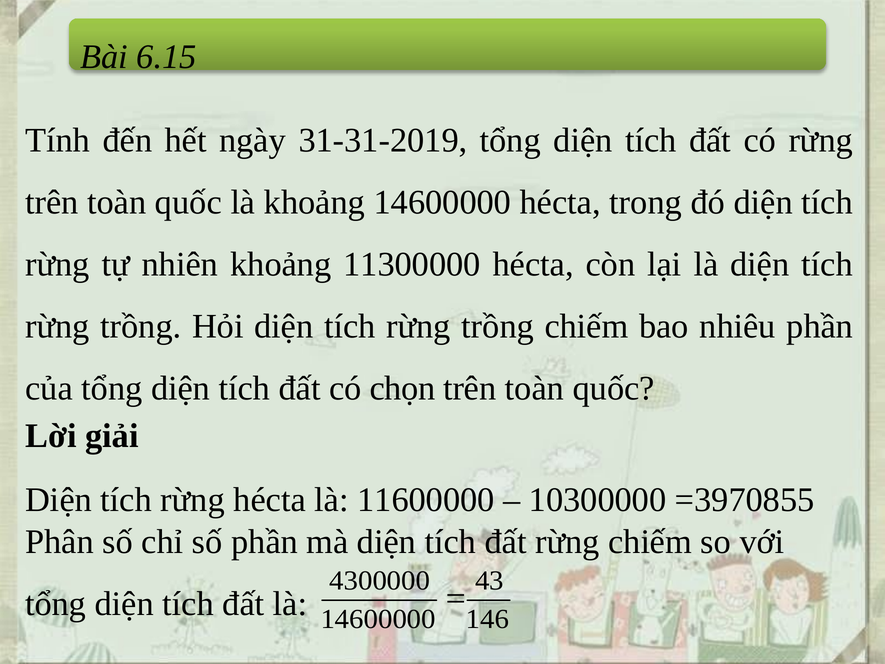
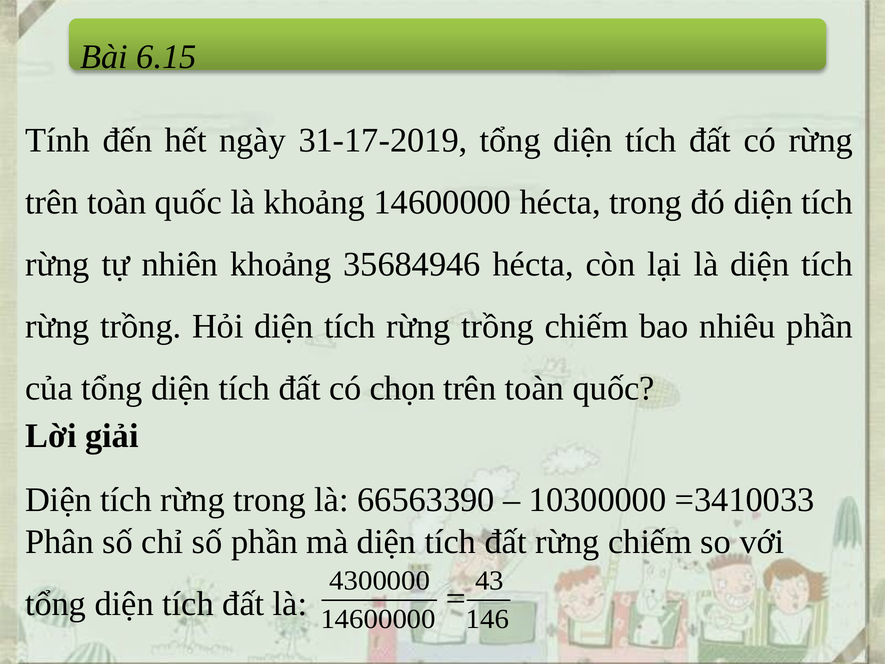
31-31-2019: 31-31-2019 -> 31-17-2019 (383, 141)
11300000: 11300000 -> 35684946 (412, 264)
rừng hécta: hécta -> trong (270, 500)
11600000: 11600000 -> 66563390 (426, 500)
=3970855: =3970855 -> =3410033 (745, 500)
